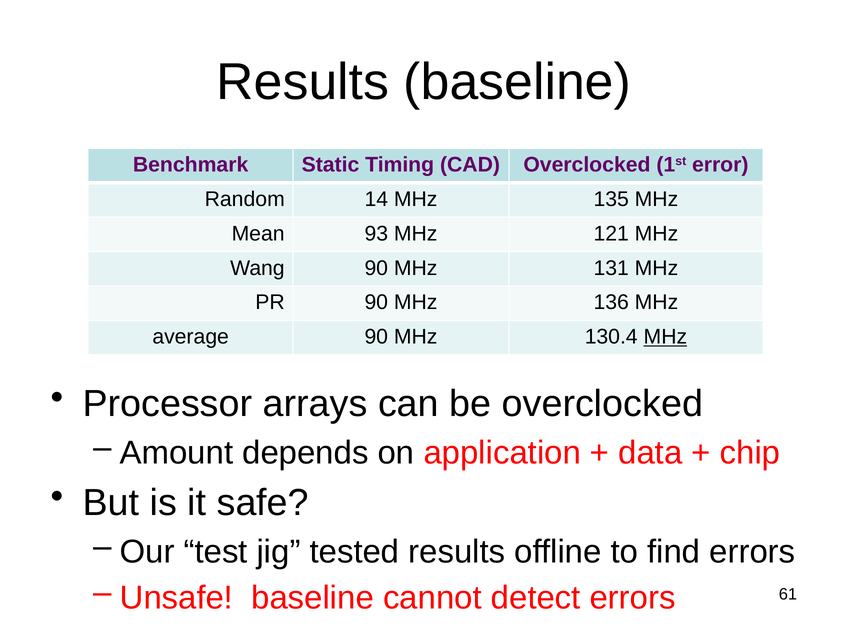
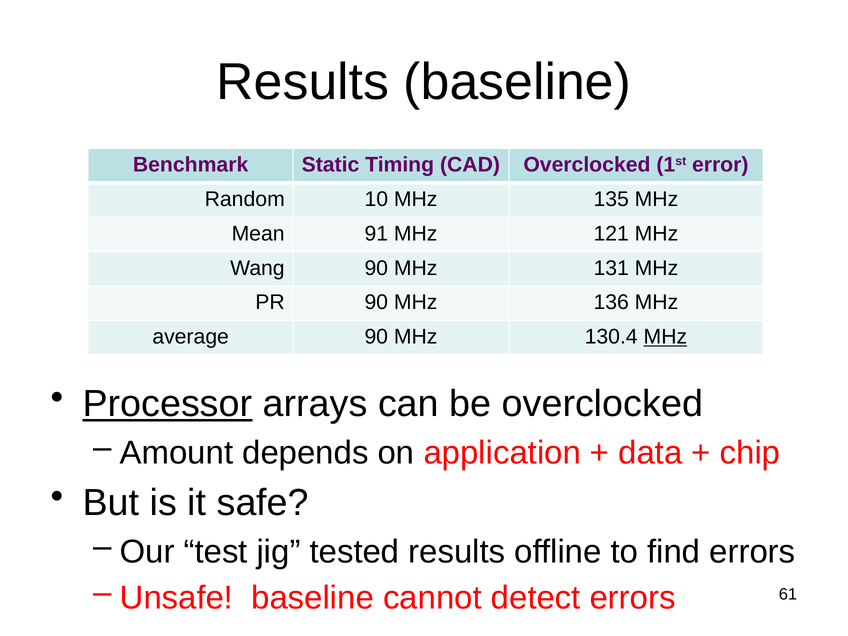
14: 14 -> 10 (376, 199)
93: 93 -> 91 (376, 234)
Processor underline: none -> present (167, 404)
